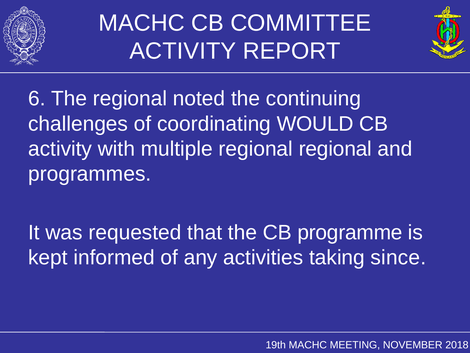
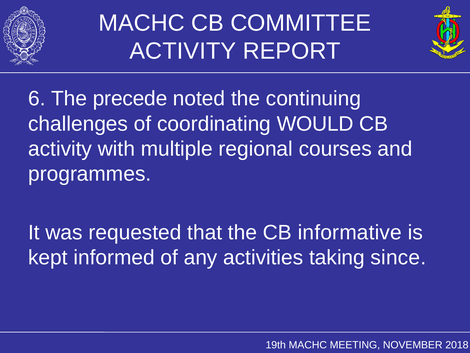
The regional: regional -> precede (130, 99)
regional regional: regional -> courses (335, 149)
programme: programme -> informative (350, 232)
